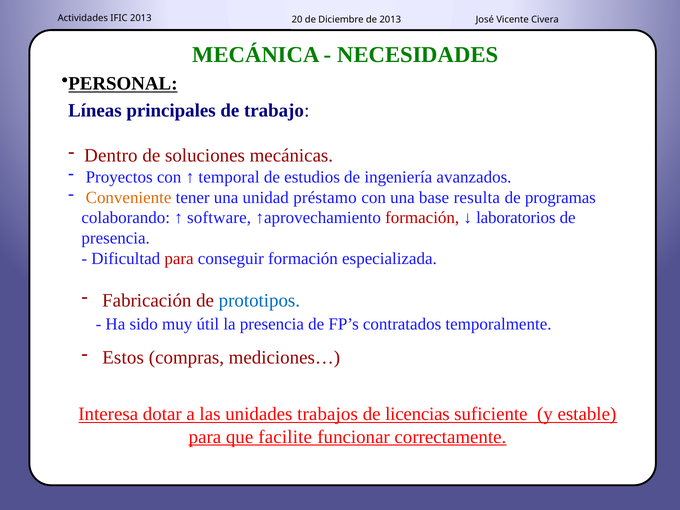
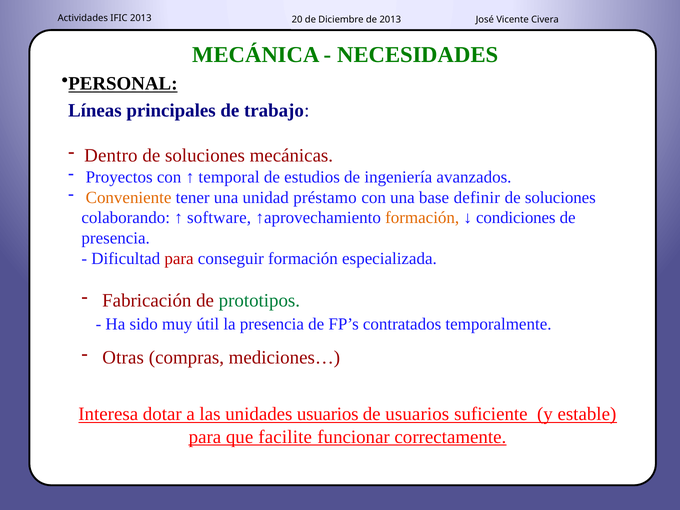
resulta: resulta -> definir (477, 197)
programas: programas -> soluciones (560, 197)
formación colour: red -> orange (422, 218)
laboratorios: laboratorios -> condiciones (516, 218)
prototipos colour: blue -> green (259, 301)
Estos: Estos -> Otras (123, 357)
unidades trabajos: trabajos -> usuarios (328, 414)
de licencias: licencias -> usuarios (417, 414)
